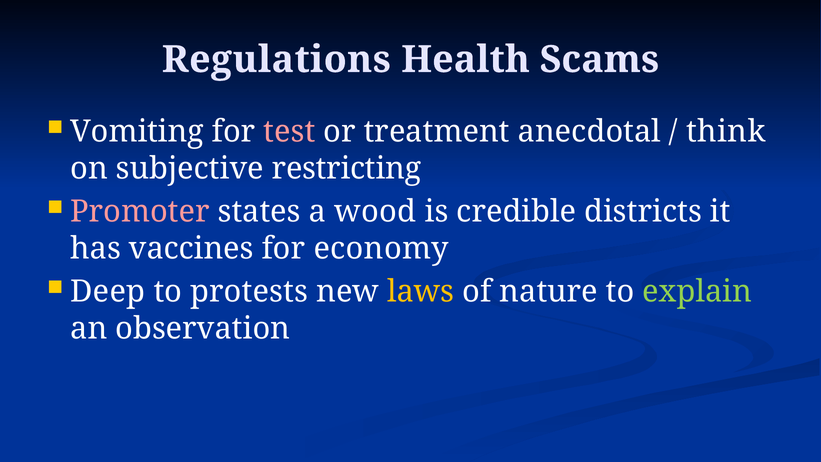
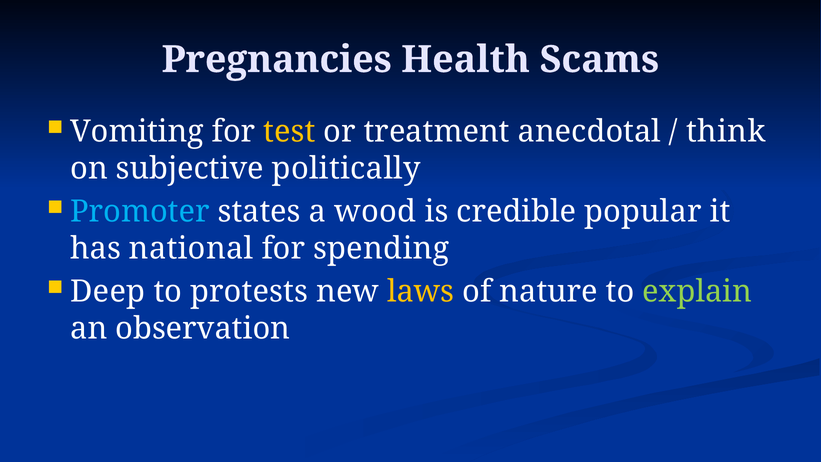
Regulations: Regulations -> Pregnancies (277, 60)
test colour: pink -> yellow (289, 131)
restricting: restricting -> politically (346, 168)
Promoter colour: pink -> light blue (140, 212)
districts: districts -> popular (643, 212)
vaccines: vaccines -> national (191, 248)
economy: economy -> spending (381, 248)
